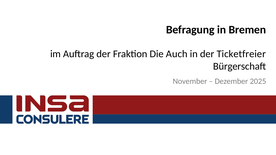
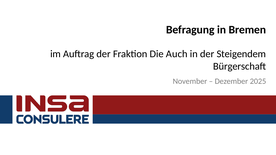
Ticketfreier: Ticketfreier -> Steigendem (241, 54)
